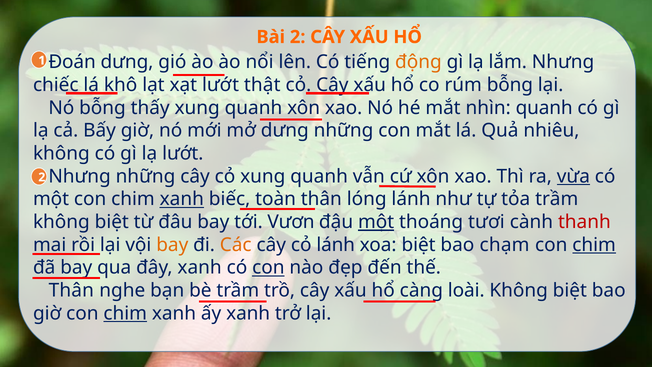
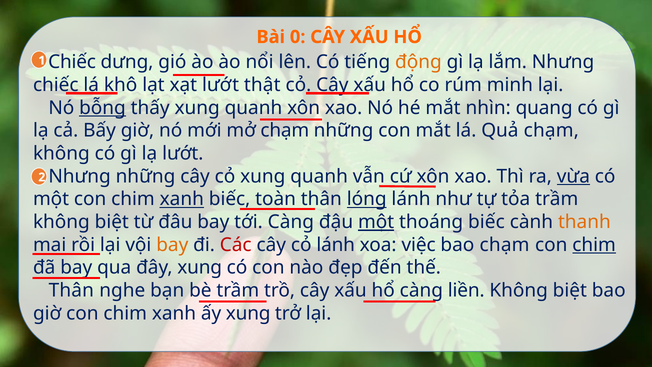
Bài 2: 2 -> 0 (298, 37)
Đoán: Đoán -> Chiếc (72, 62)
rúm bỗng: bỗng -> minh (510, 85)
bỗng underline: none -> present (102, 108)
nhìn quanh: quanh -> quang (544, 108)
mở dưng: dưng -> chạm (285, 131)
Quả nhiêu: nhiêu -> chạm (551, 131)
lóng underline: none -> present (367, 199)
tới Vươn: Vươn -> Càng (291, 222)
thoáng tươi: tươi -> biếc (486, 222)
thanh colour: red -> orange (584, 222)
Các colour: orange -> red (236, 245)
xoa biệt: biệt -> việc (419, 245)
đây xanh: xanh -> xung (200, 268)
con underline: present -> none (268, 268)
loài: loài -> liền (466, 290)
chim underline: present -> none (125, 313)
ấy xanh: xanh -> xung (248, 313)
